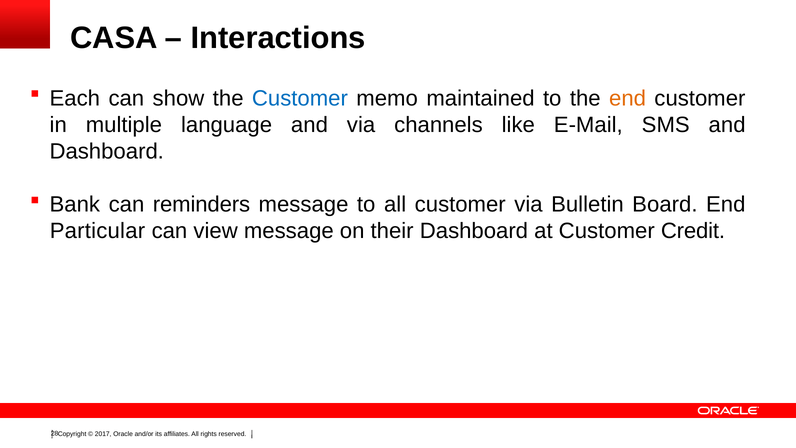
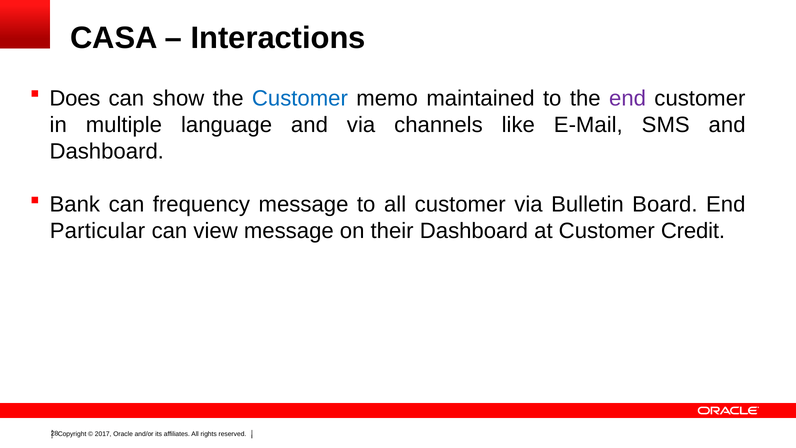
Each: Each -> Does (75, 98)
end colour: orange -> purple (628, 98)
reminders: reminders -> frequency (201, 204)
